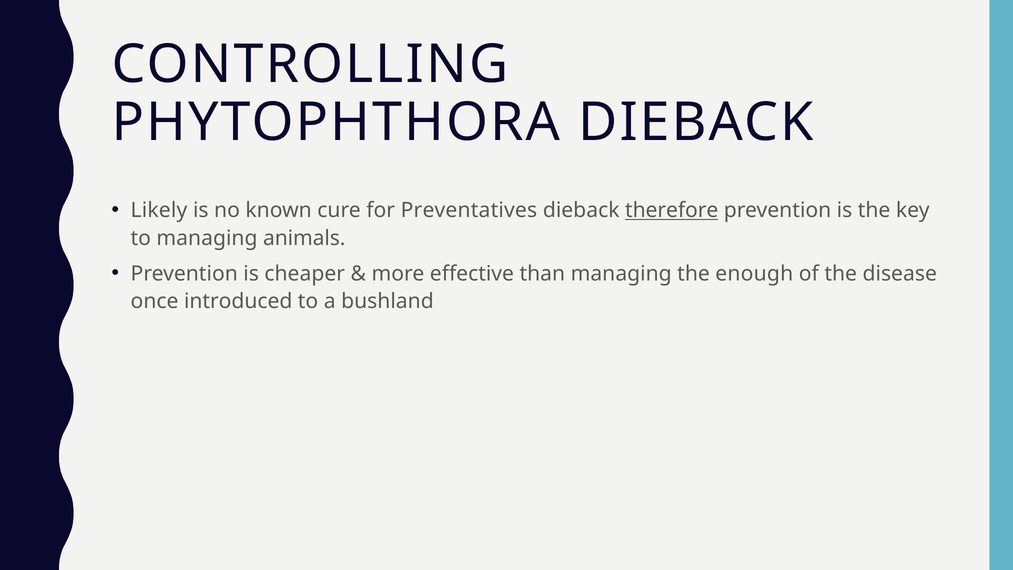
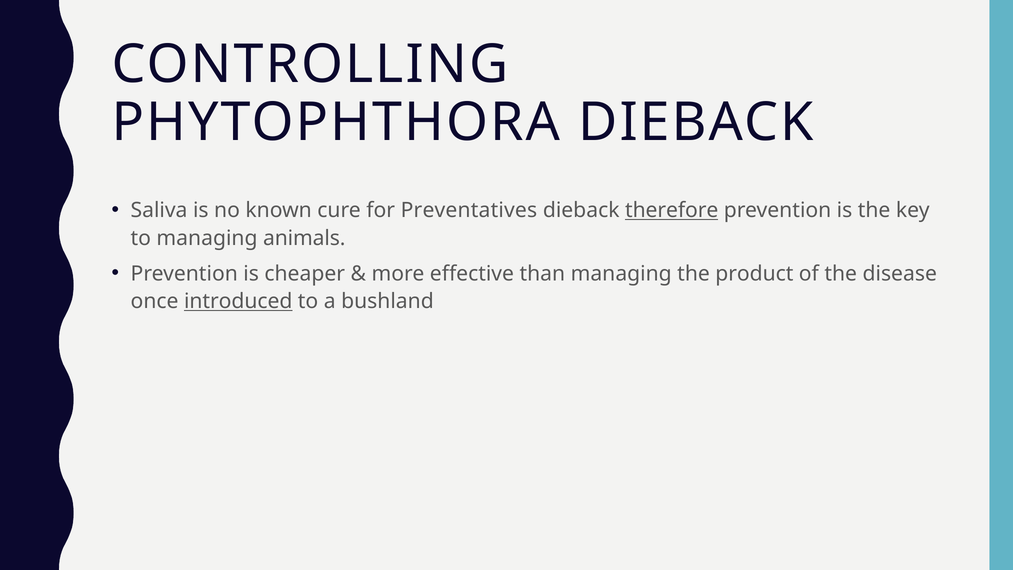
Likely: Likely -> Saliva (159, 210)
enough: enough -> product (754, 273)
introduced underline: none -> present (238, 301)
